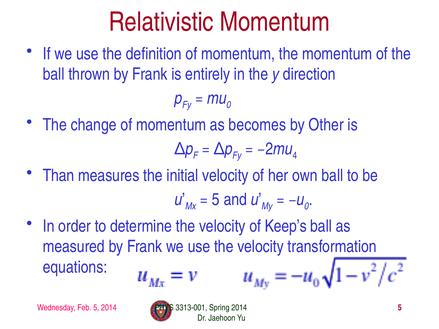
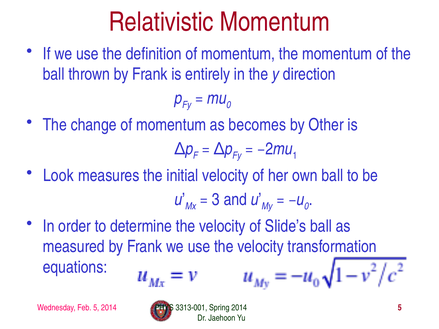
4: 4 -> 1 (295, 156)
Than: Than -> Look (58, 176)
5: 5 -> 3 (216, 200)
Keep’s: Keep’s -> Slide’s (286, 226)
